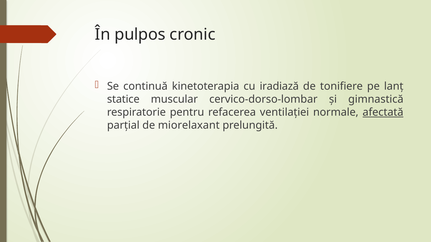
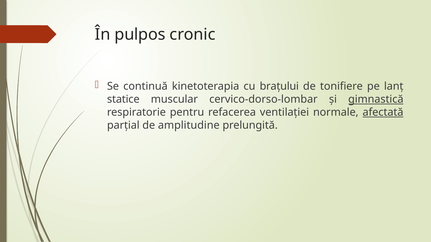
iradiază: iradiază -> brațului (279, 87)
gimnastică underline: none -> present (376, 100)
miorelaxant: miorelaxant -> amplitudine (189, 125)
